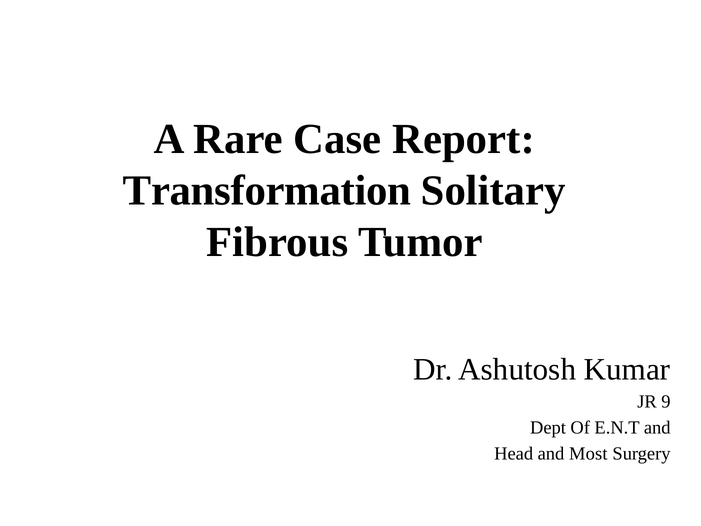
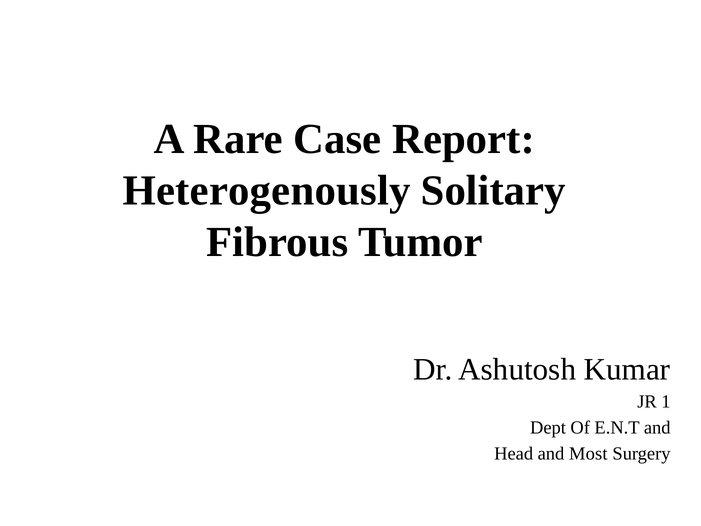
Transformation: Transformation -> Heterogenously (267, 191)
9: 9 -> 1 (666, 402)
